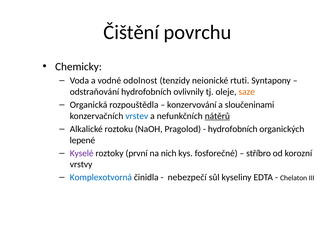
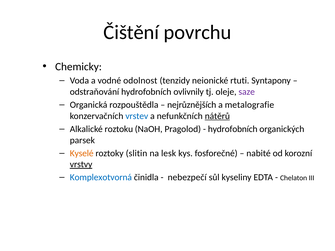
saze colour: orange -> purple (247, 92)
konzervování: konzervování -> nejrůznějších (192, 105)
sloučeninami: sloučeninami -> metalografie (249, 105)
lepené: lepené -> parsek (82, 140)
Kyselé colour: purple -> orange (82, 153)
první: první -> slitin (137, 153)
nich: nich -> lesk (169, 153)
stříbro: stříbro -> nabité (259, 153)
vrstvy underline: none -> present (81, 165)
